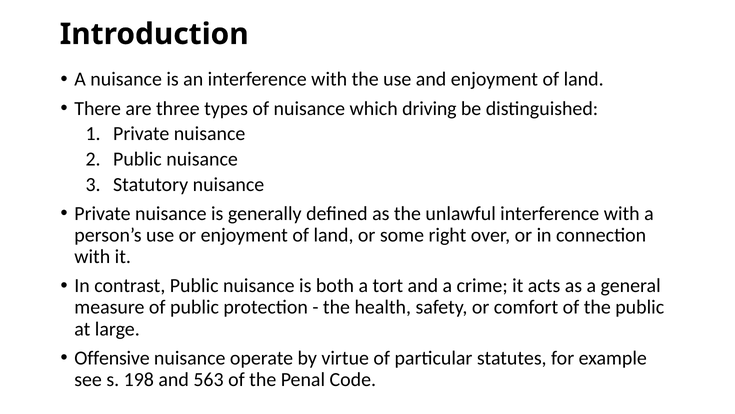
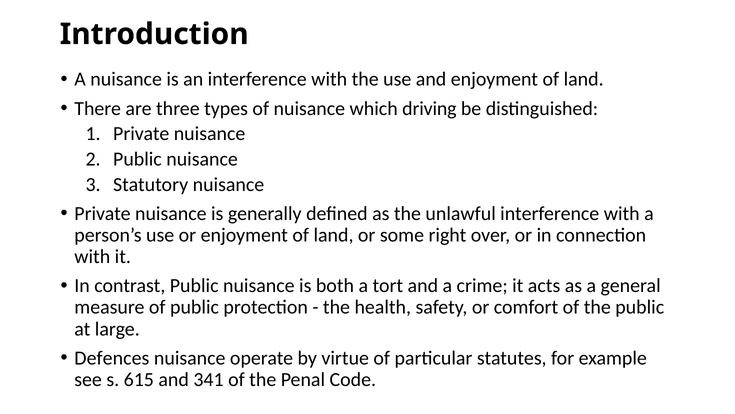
Offensive: Offensive -> Defences (112, 358)
198: 198 -> 615 (139, 379)
563: 563 -> 341 (208, 379)
